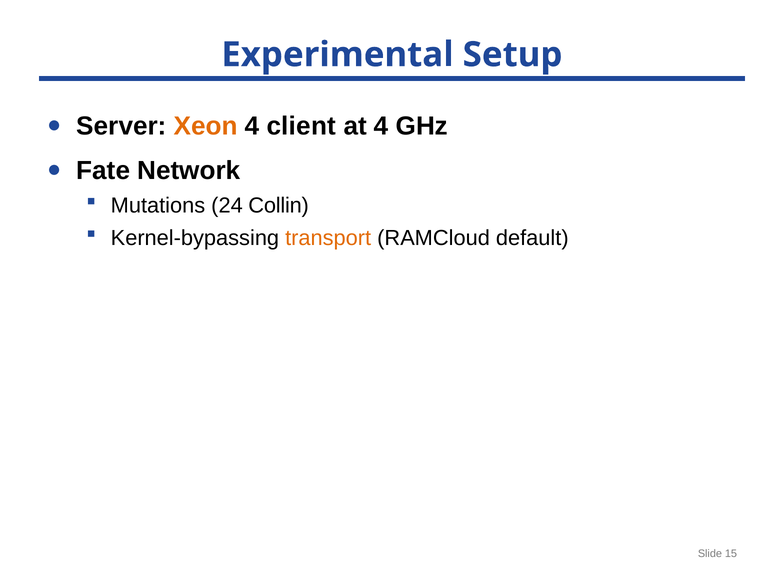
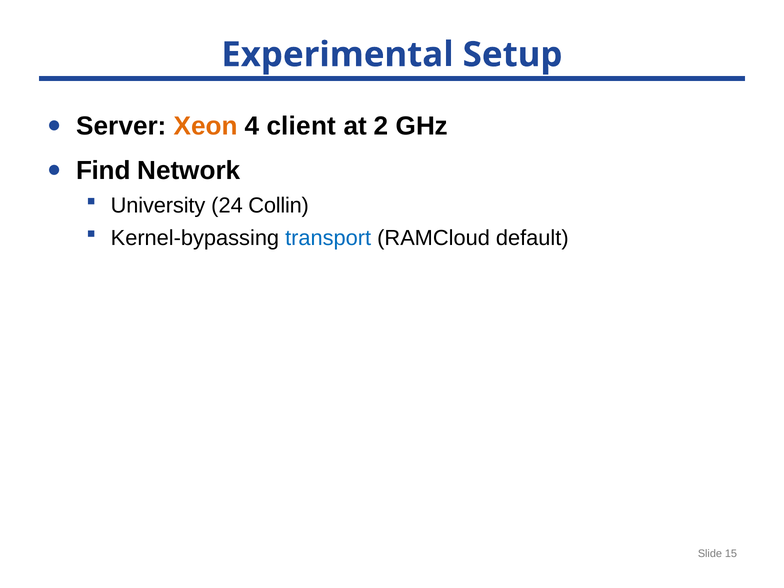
at 4: 4 -> 2 (381, 126)
Fate: Fate -> Find (103, 170)
Mutations: Mutations -> University (158, 205)
transport colour: orange -> blue (328, 238)
